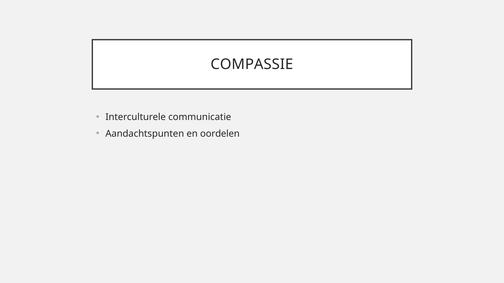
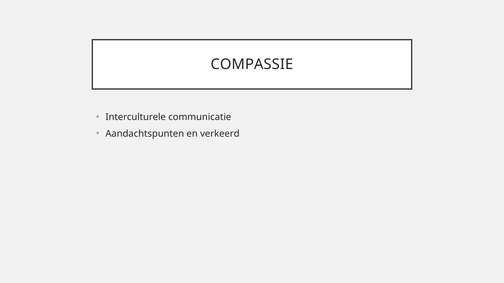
oordelen: oordelen -> verkeerd (220, 134)
